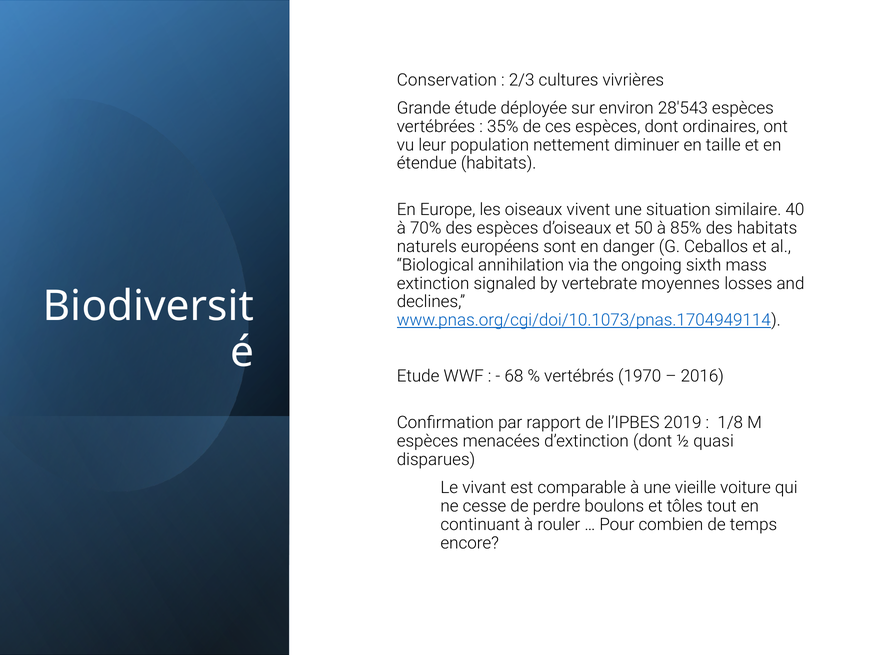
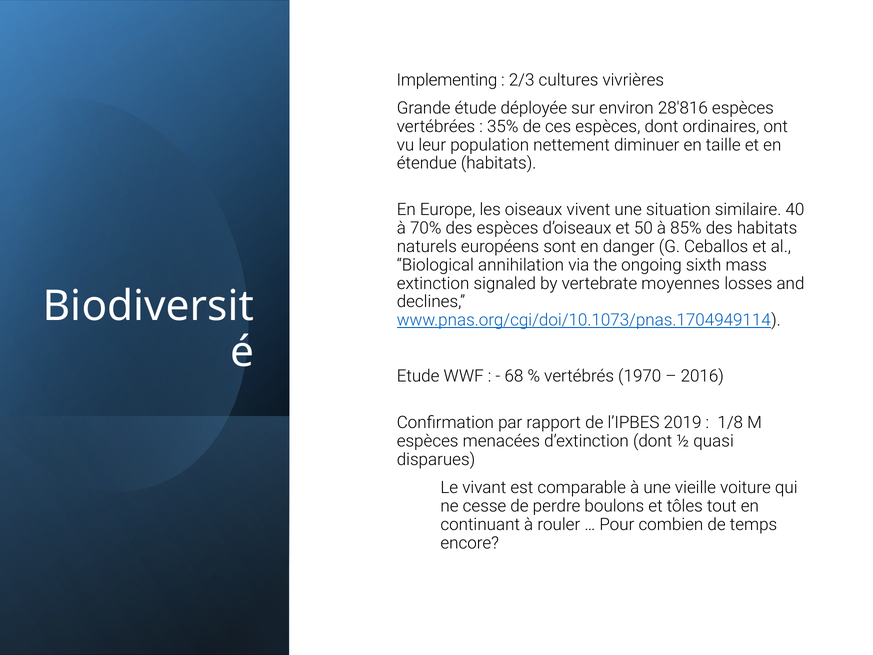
Conservation: Conservation -> Implementing (447, 80)
28'543: 28'543 -> 28'816 (683, 108)
